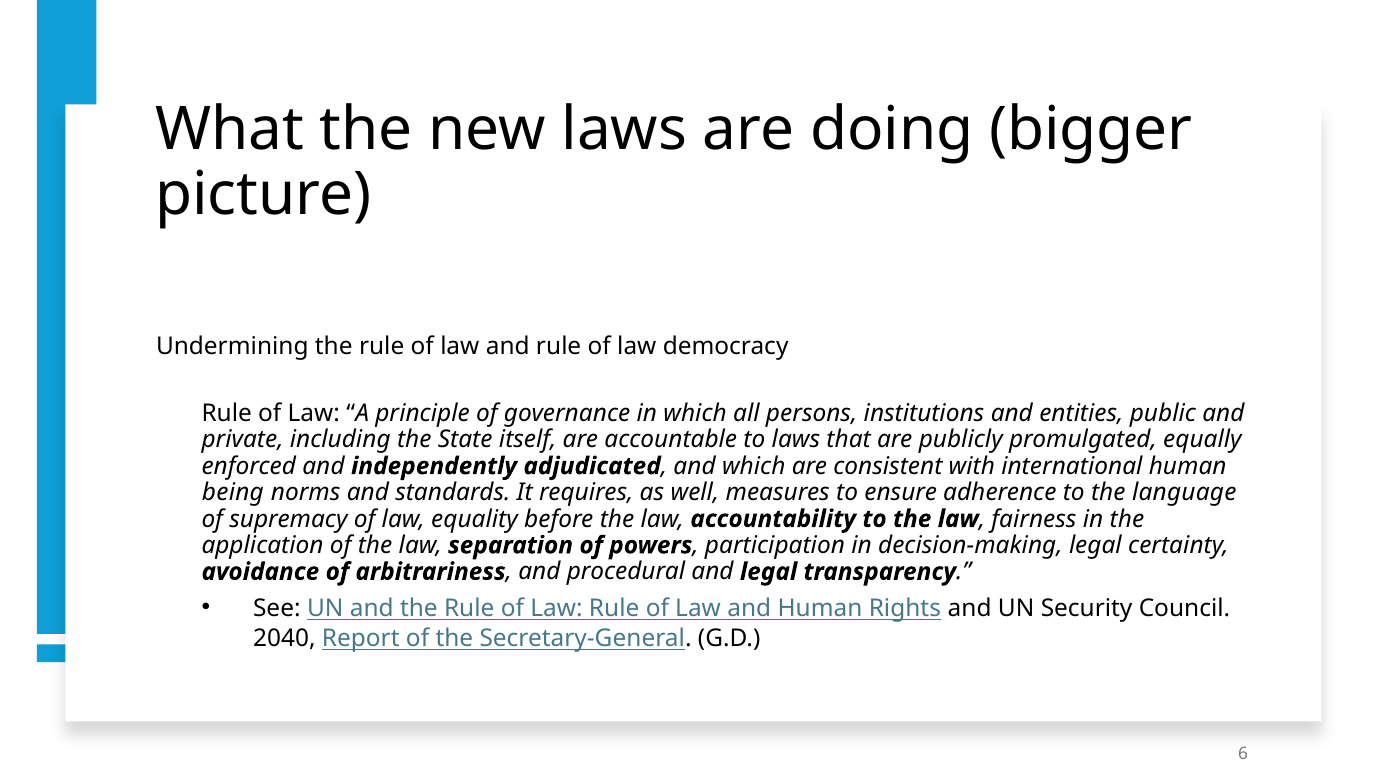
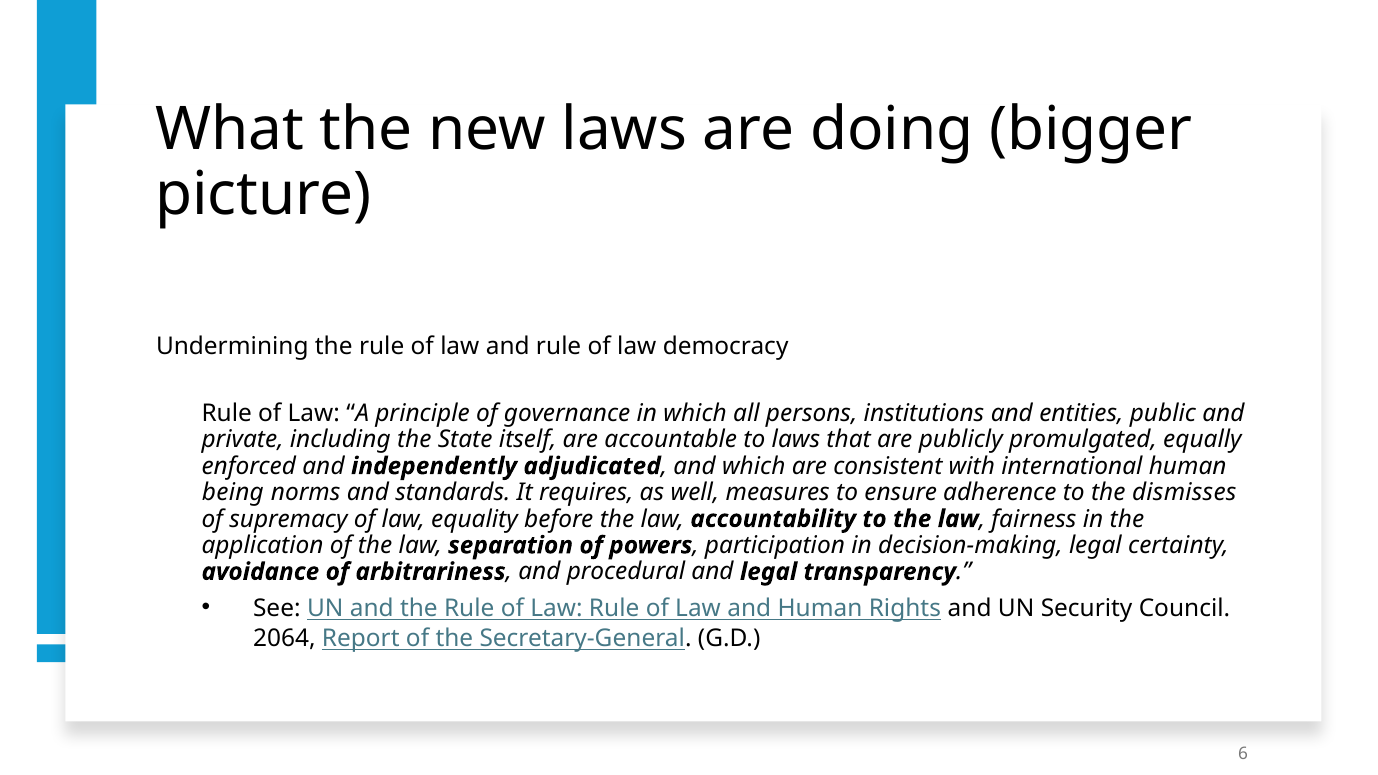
language: language -> dismisses (1184, 493)
2040: 2040 -> 2064 (284, 638)
